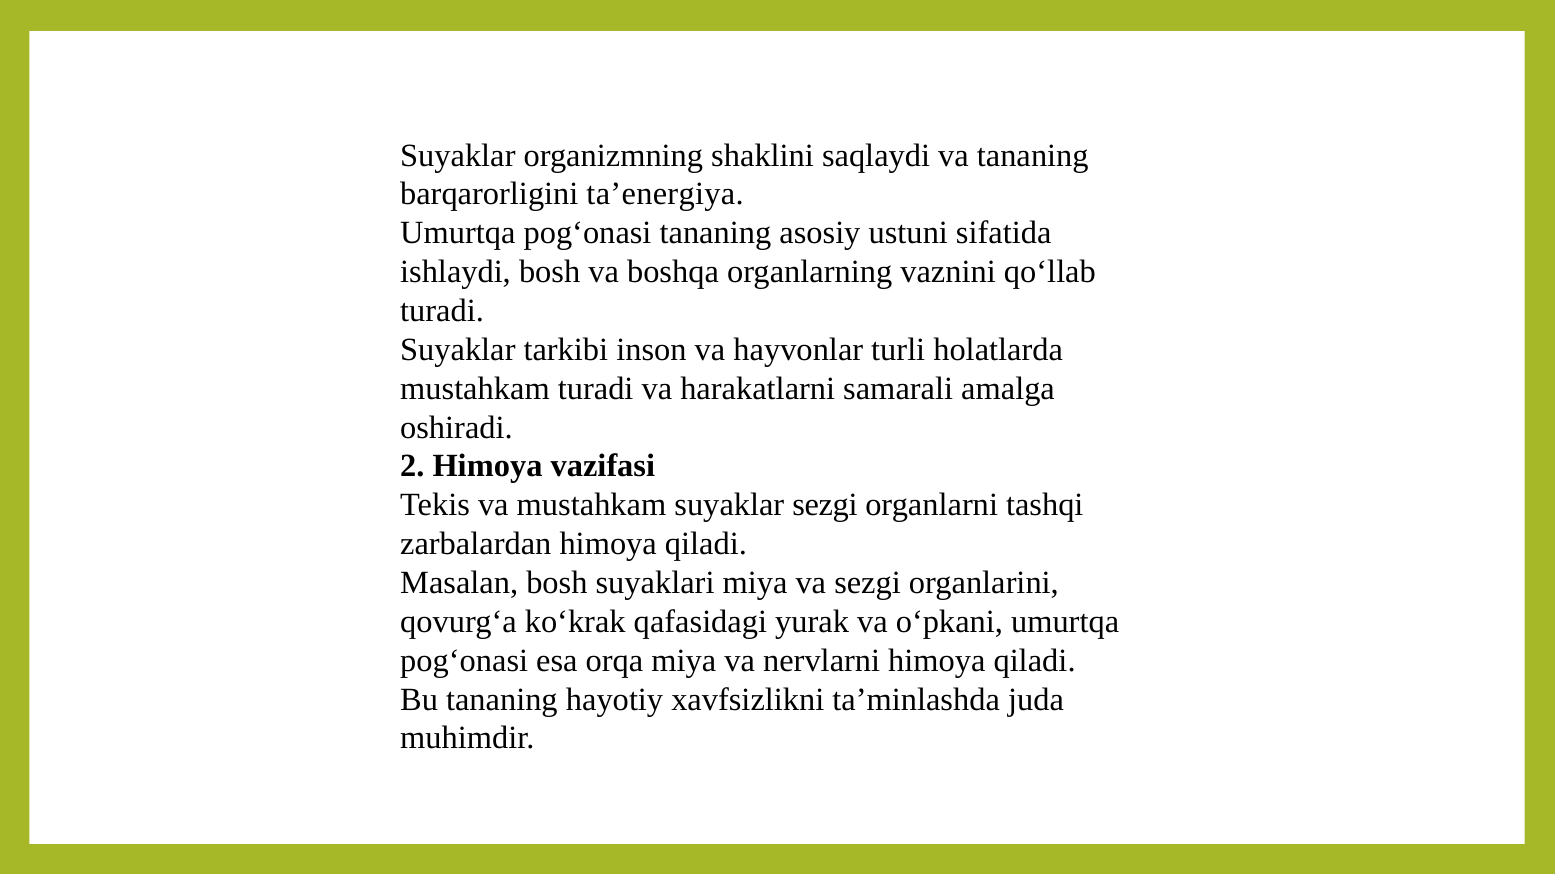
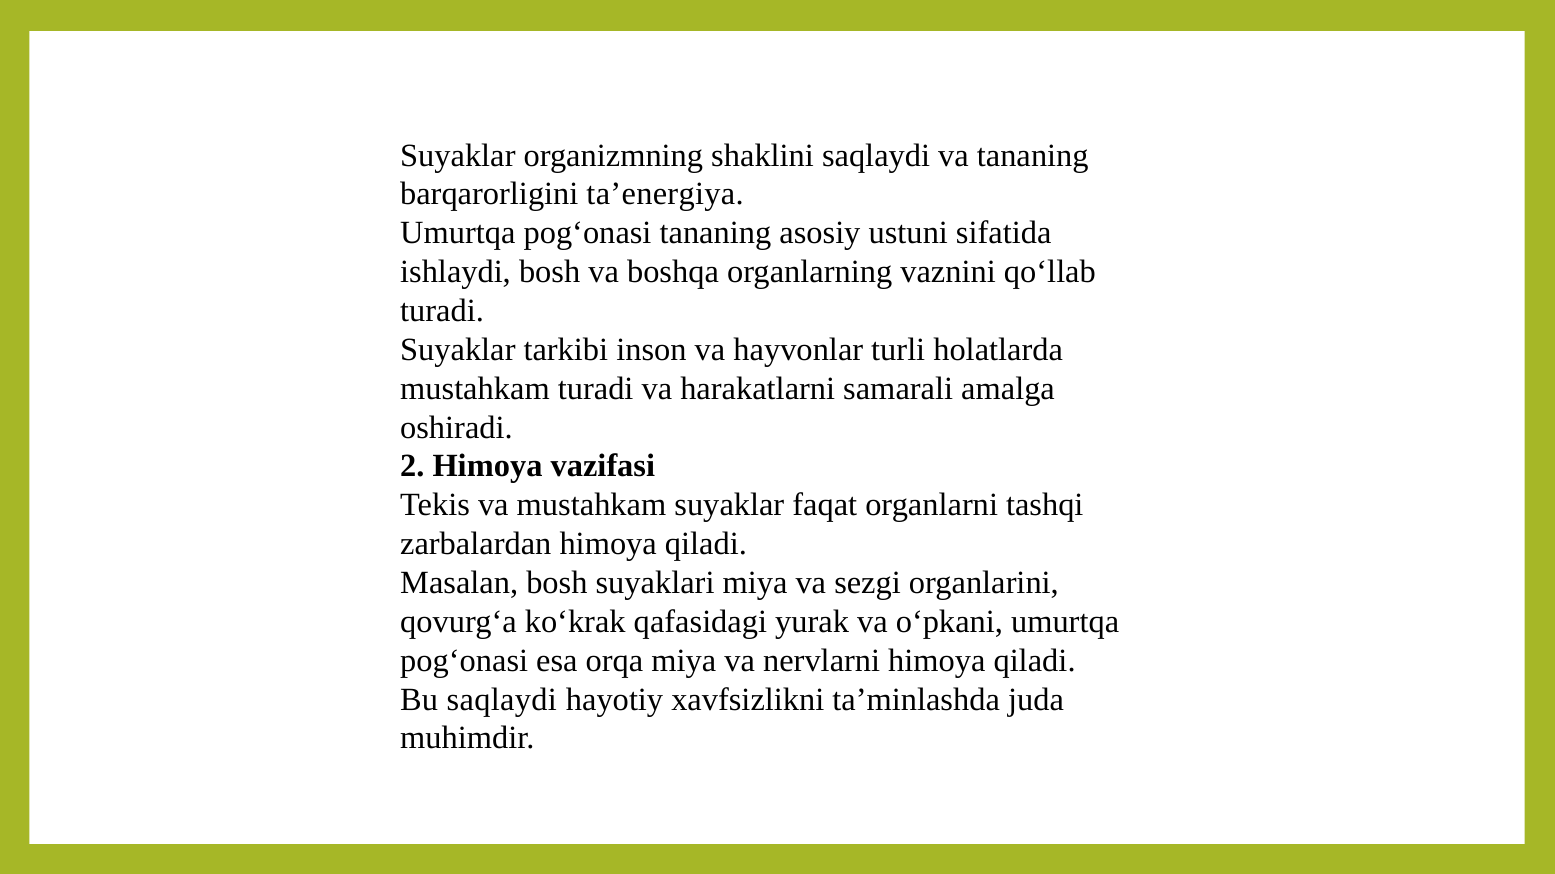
suyaklar sezgi: sezgi -> faqat (825, 506)
Bu tananing: tananing -> saqlaydi (502, 700)
